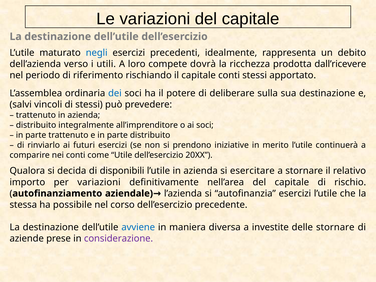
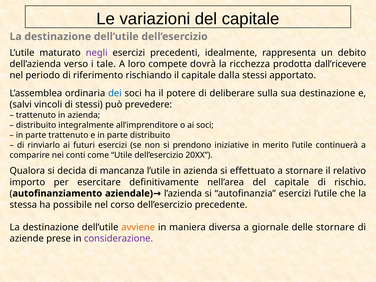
negli colour: blue -> purple (97, 53)
utili: utili -> tale (106, 64)
capitale conti: conti -> dalla (229, 75)
disponibili: disponibili -> mancanza (122, 171)
esercitare: esercitare -> effettuato (252, 171)
per variazioni: variazioni -> esercitare (99, 182)
avviene colour: blue -> orange (138, 227)
investite: investite -> giornale (270, 227)
